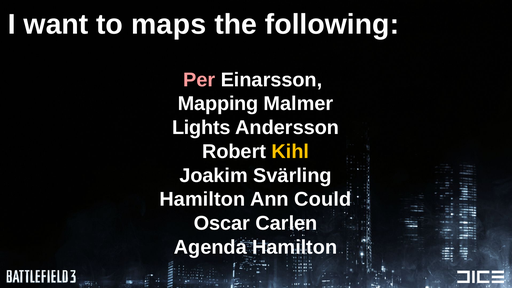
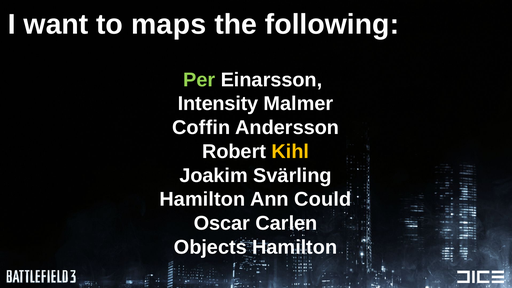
Per colour: pink -> light green (199, 80)
Mapping: Mapping -> Intensity (218, 104)
Lights: Lights -> Coffin (201, 128)
Agenda: Agenda -> Objects (210, 247)
